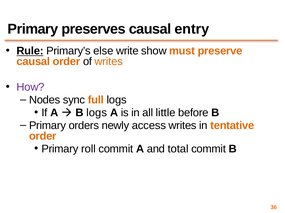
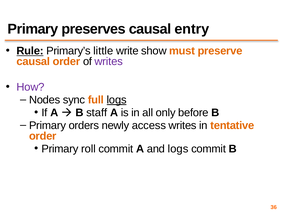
else: else -> little (103, 51)
writes colour: orange -> purple (109, 62)
logs underline: none -> present (117, 100)
B logs: logs -> staff (97, 113)
little: little -> only (166, 113)
and total: total -> logs (178, 149)
